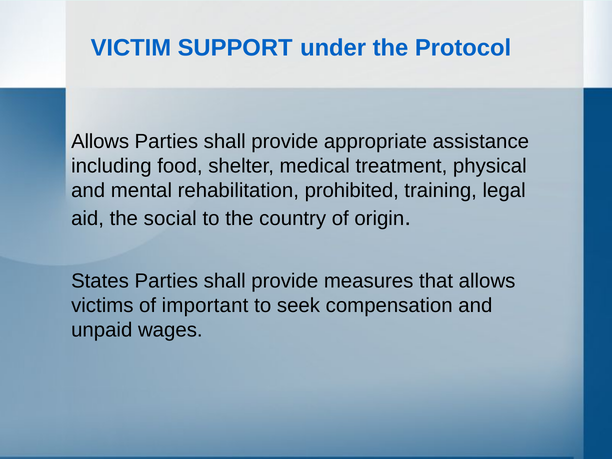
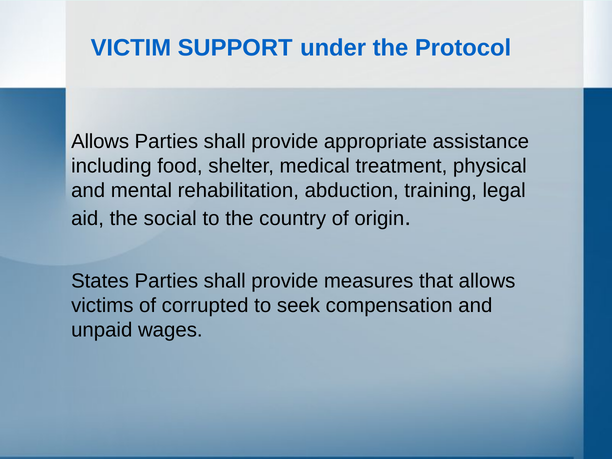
prohibited: prohibited -> abduction (352, 191)
important: important -> corrupted (205, 306)
